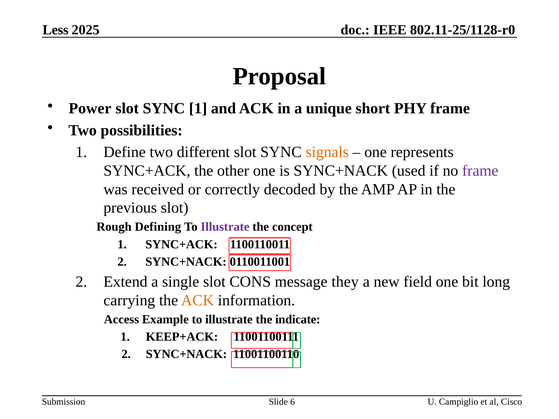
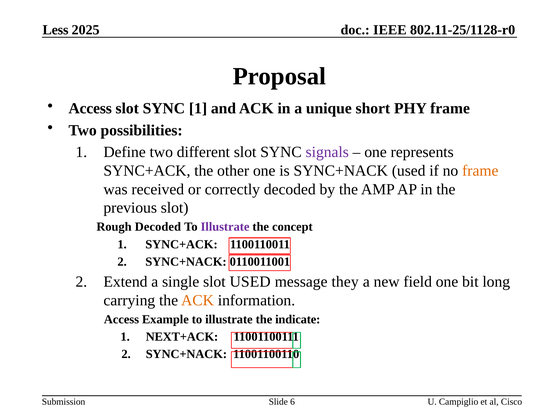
Power: Power -> Access (90, 109)
signals colour: orange -> purple (327, 152)
frame colour: purple -> orange (480, 171)
Rough Defining: Defining -> Decoded (158, 227)
slot CONS: CONS -> USED (250, 282)
KEEP+ACK: KEEP+ACK -> NEXT+ACK (182, 337)
